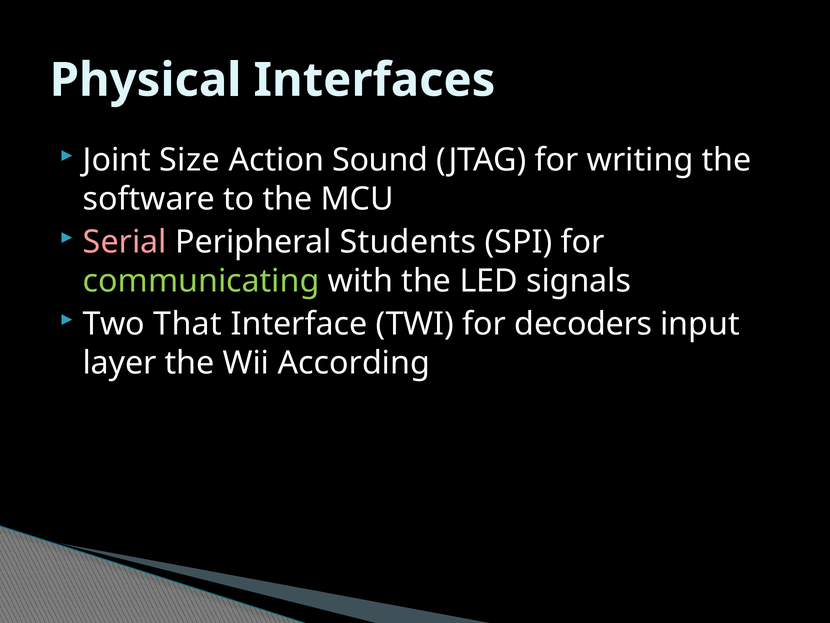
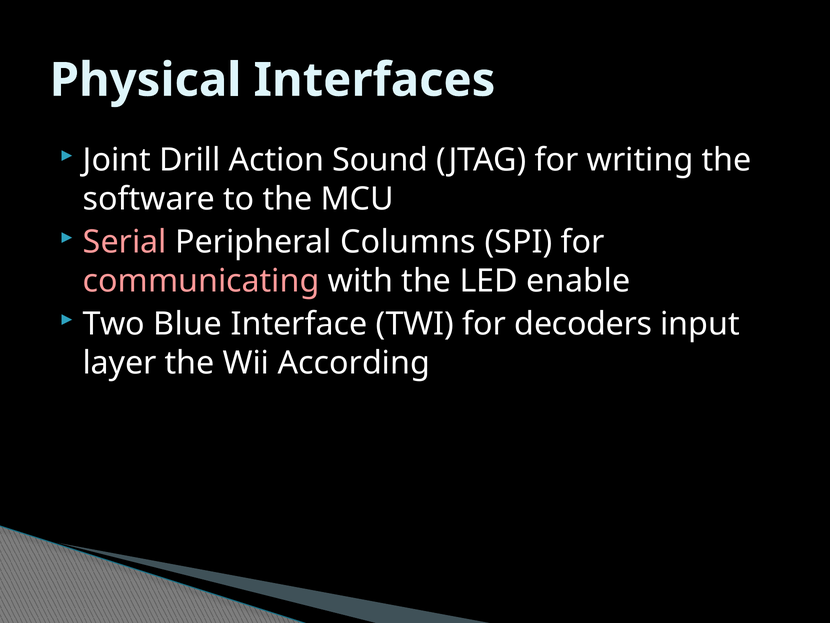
Size: Size -> Drill (190, 160)
Students: Students -> Columns (408, 242)
communicating colour: light green -> pink (201, 281)
signals: signals -> enable (578, 281)
That: That -> Blue (188, 324)
